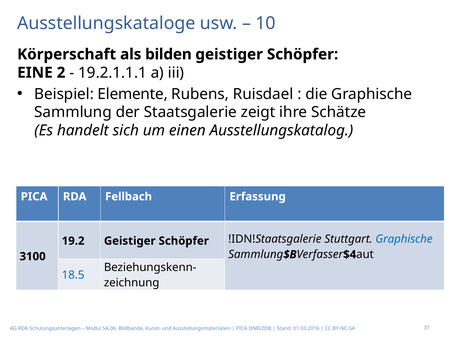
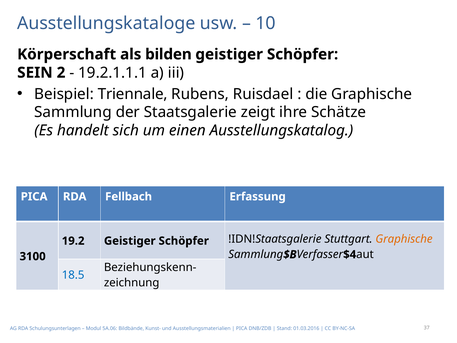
EINE: EINE -> SEIN (35, 73)
Elemente: Elemente -> Triennale (133, 94)
Graphische colour: blue -> orange (404, 239)
